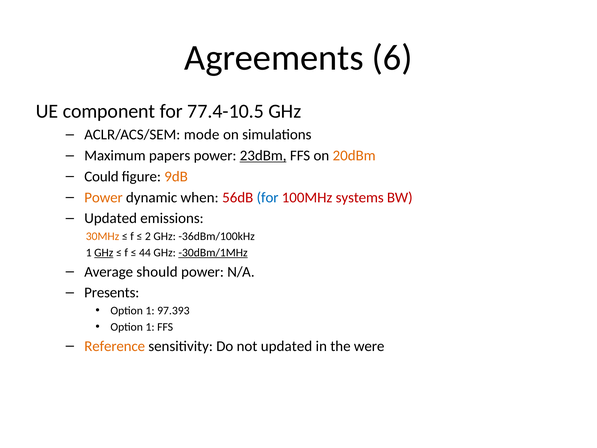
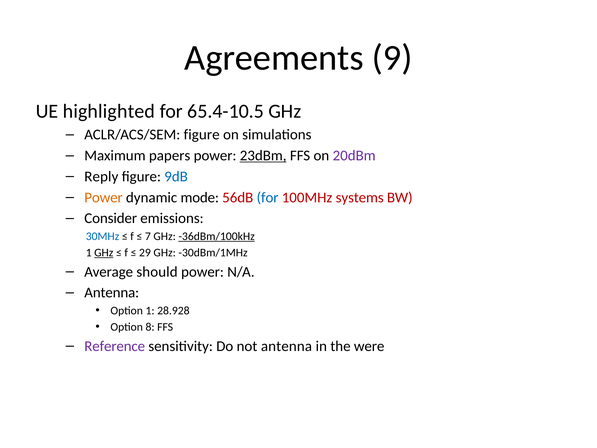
6: 6 -> 9 (392, 58)
component: component -> highlighted (109, 111)
77.4-10.5: 77.4-10.5 -> 65.4-10.5 (226, 111)
ACLR/ACS/SEM mode: mode -> figure (202, 135)
20dBm colour: orange -> purple (354, 156)
Could: Could -> Reply (101, 176)
9dB colour: orange -> blue (176, 176)
when: when -> mode (200, 197)
Updated: Updated -> Consider (111, 218)
30MHz colour: orange -> blue (103, 236)
2: 2 -> 7 (148, 236)
-36dBm/100kHz underline: none -> present (217, 236)
44: 44 -> 29 (145, 252)
-30dBm/1MHz underline: present -> none (213, 252)
Presents: Presents -> Antenna (112, 293)
97.393: 97.393 -> 28.928 (173, 311)
1: 1 -> 8 (150, 327)
Reference colour: orange -> purple (115, 346)
not updated: updated -> antenna (286, 346)
